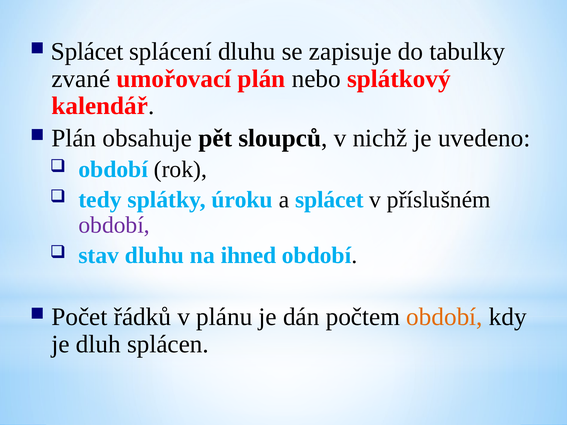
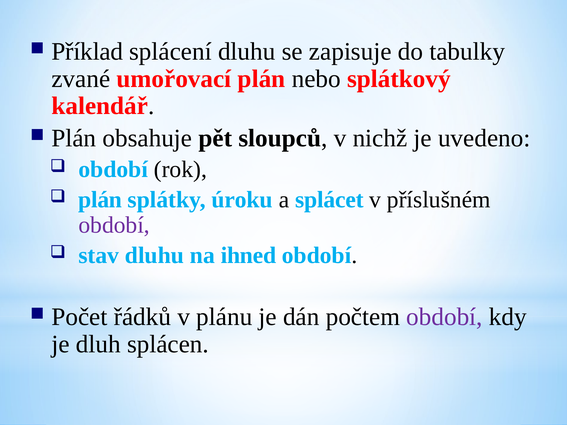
Splácet: Splácet -> Příklad (87, 52)
tedy: tedy -> plán (100, 200)
období colour: orange -> purple (444, 317)
